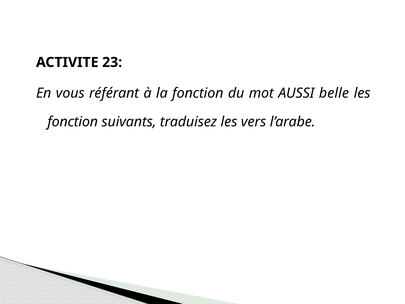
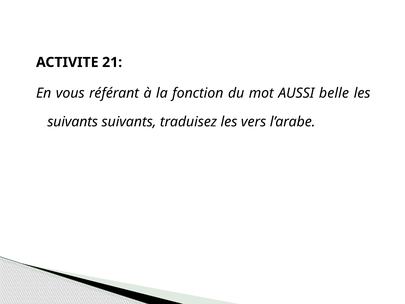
23: 23 -> 21 (112, 62)
fonction: fonction -> suivants (73, 122)
